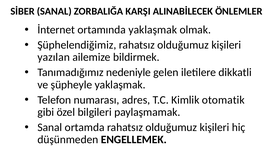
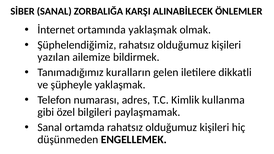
nedeniyle: nedeniyle -> kuralların (128, 72)
otomatik: otomatik -> kullanma (223, 100)
